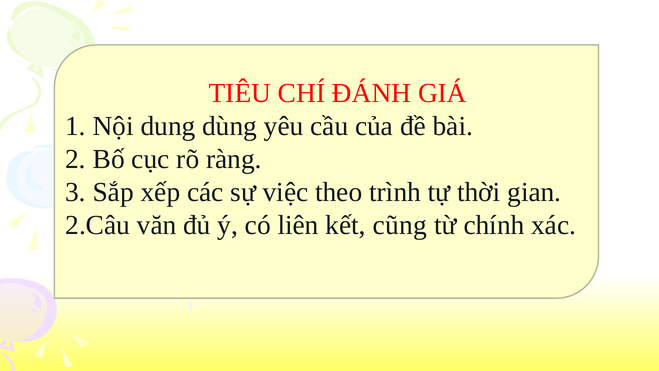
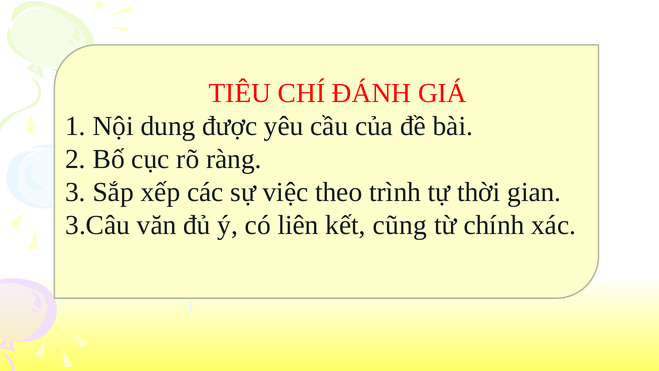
dùng: dùng -> được (230, 126)
2.Câu: 2.Câu -> 3.Câu (98, 225)
